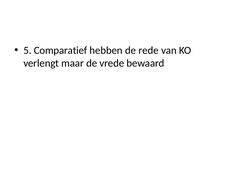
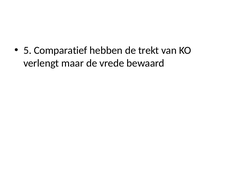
rede: rede -> trekt (149, 50)
